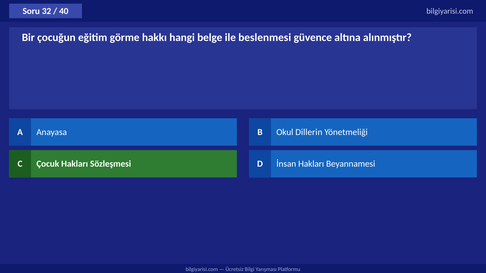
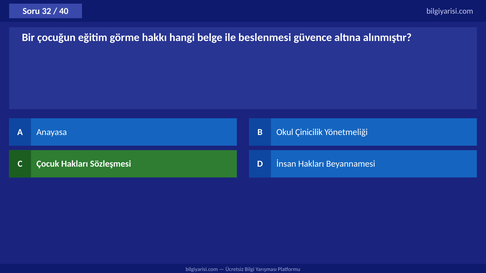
Dillerin: Dillerin -> Çinicilik (309, 132)
